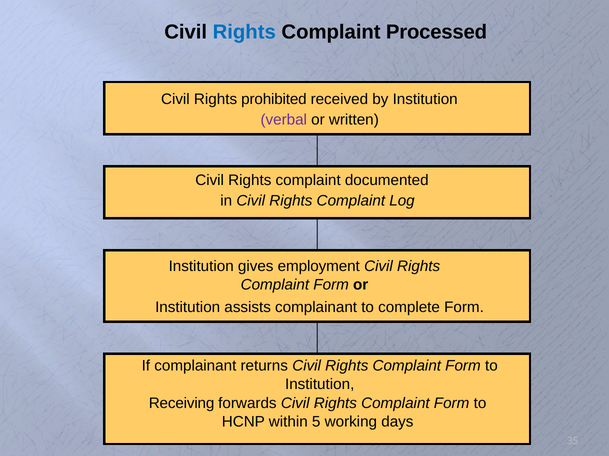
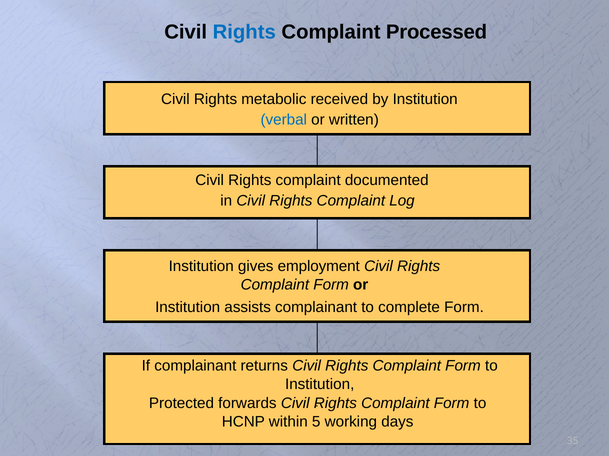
prohibited: prohibited -> metabolic (274, 99)
verbal colour: purple -> blue (284, 120)
Receiving: Receiving -> Protected (182, 404)
